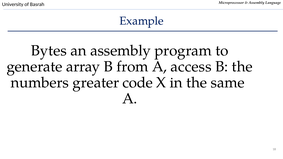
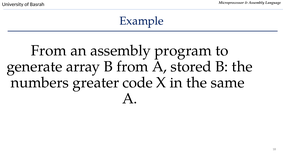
Bytes: Bytes -> From (49, 51)
access: access -> stored (191, 67)
